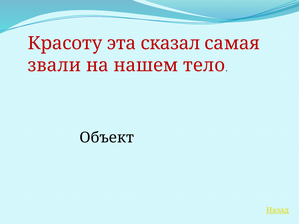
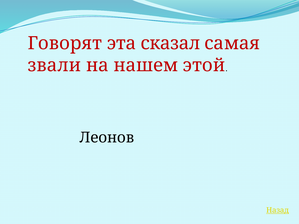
Красоту: Красоту -> Говорят (65, 43)
тело: тело -> этой (204, 65)
Объект: Объект -> Леонов (107, 138)
